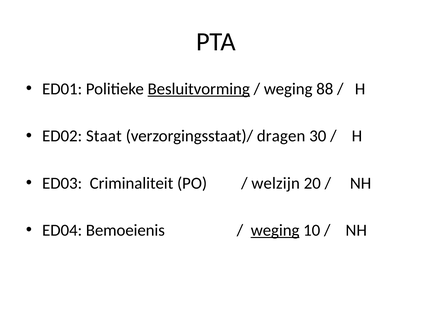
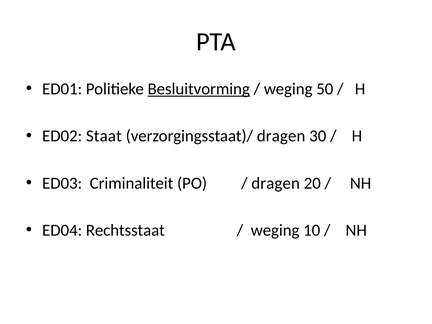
88: 88 -> 50 (325, 89)
welzijn: welzijn -> dragen (276, 183)
Bemoeienis: Bemoeienis -> Rechtsstaat (125, 230)
weging underline: present -> none (275, 230)
